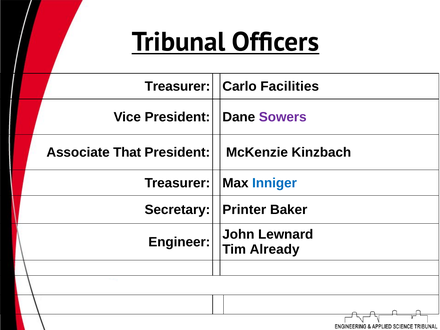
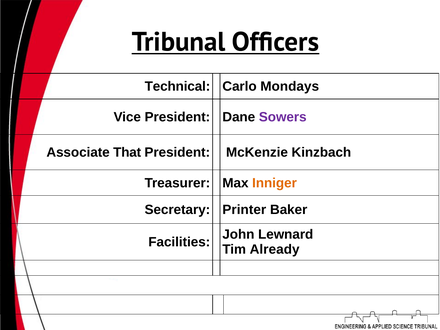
Treasurer: Treasurer -> Technical (177, 86)
Facilities: Facilities -> Mondays (290, 86)
Inniger colour: blue -> orange (274, 183)
Engineer: Engineer -> Facilities (179, 242)
